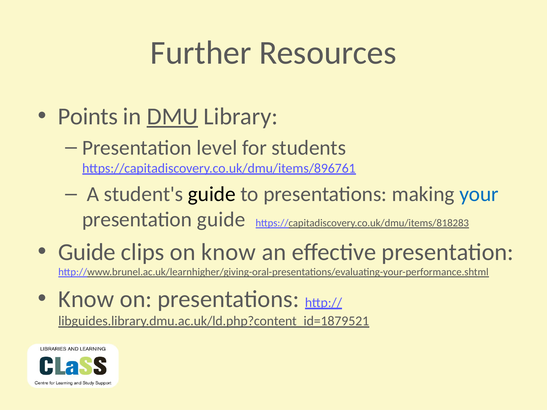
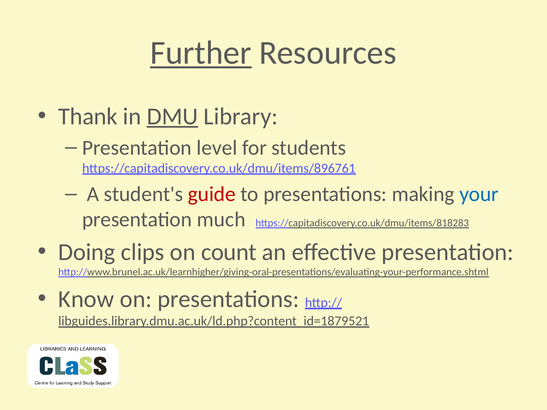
Further underline: none -> present (201, 53)
Points: Points -> Thank (88, 116)
guide colour: black -> red (212, 194)
presentation guide: guide -> much (221, 220)
Guide: Guide -> Doing (87, 252)
on know: know -> count (229, 252)
